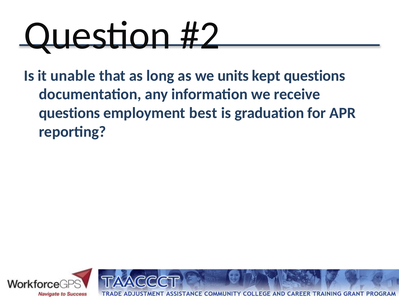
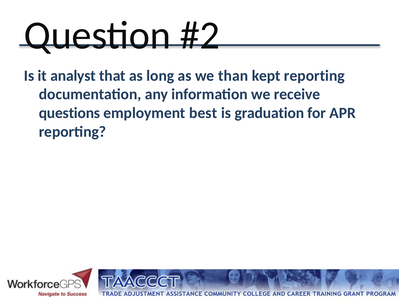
unable: unable -> analyst (73, 76)
units: units -> than (233, 76)
kept questions: questions -> reporting (314, 76)
